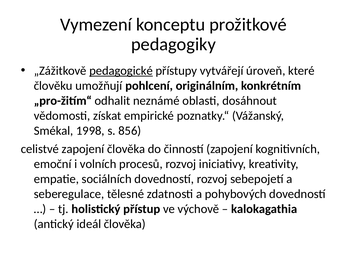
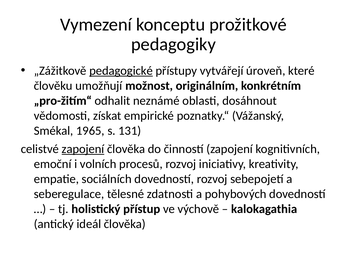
pohlcení: pohlcení -> možnost (149, 86)
1998: 1998 -> 1965 (90, 131)
856: 856 -> 131 (130, 131)
zapojení underline: none -> present (83, 149)
